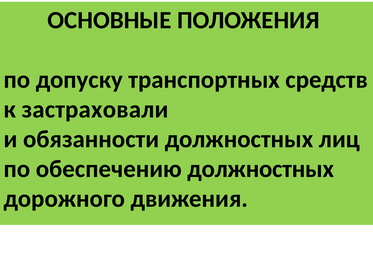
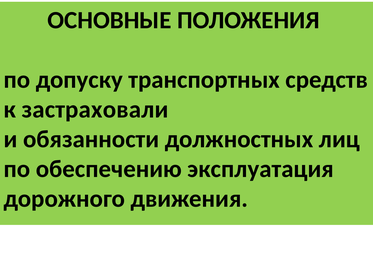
обеспечению должностных: должностных -> эксплуатация (261, 169)
